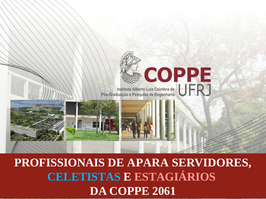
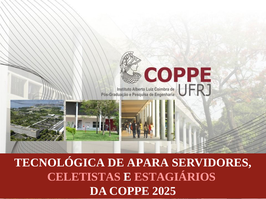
PROFISSIONAIS: PROFISSIONAIS -> TECNOLÓGICA (60, 163)
CELETISTAS colour: light blue -> pink (84, 177)
2061: 2061 -> 2025 (164, 191)
